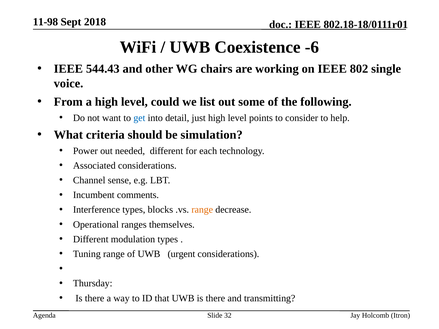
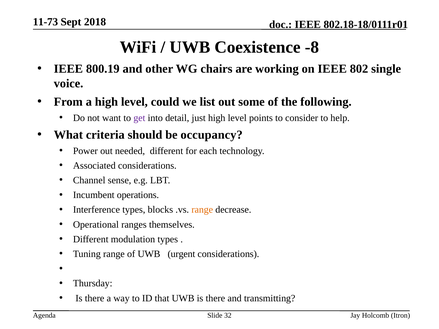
11-98: 11-98 -> 11-73 (45, 22)
-6: -6 -> -8 (312, 47)
544.43: 544.43 -> 800.19 (103, 69)
get colour: blue -> purple (139, 118)
simulation: simulation -> occupancy (212, 135)
comments: comments -> operations (138, 195)
